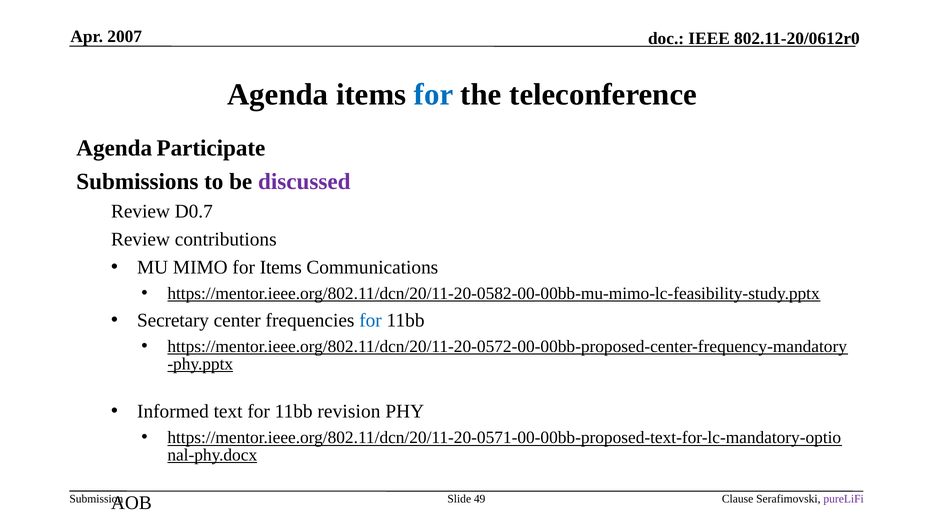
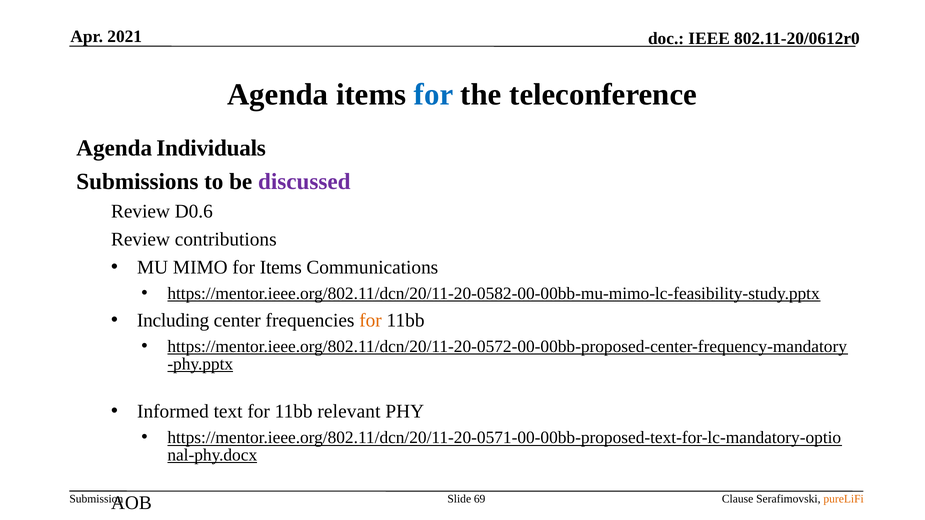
2007: 2007 -> 2021 (125, 37)
Participate: Participate -> Individuals (211, 148)
D0.7: D0.7 -> D0.6 (194, 212)
Secretary: Secretary -> Including (173, 321)
for colour: blue -> orange (371, 321)
revision: revision -> relevant (349, 412)
pureLiFi colour: purple -> orange (844, 499)
49: 49 -> 69 (480, 499)
